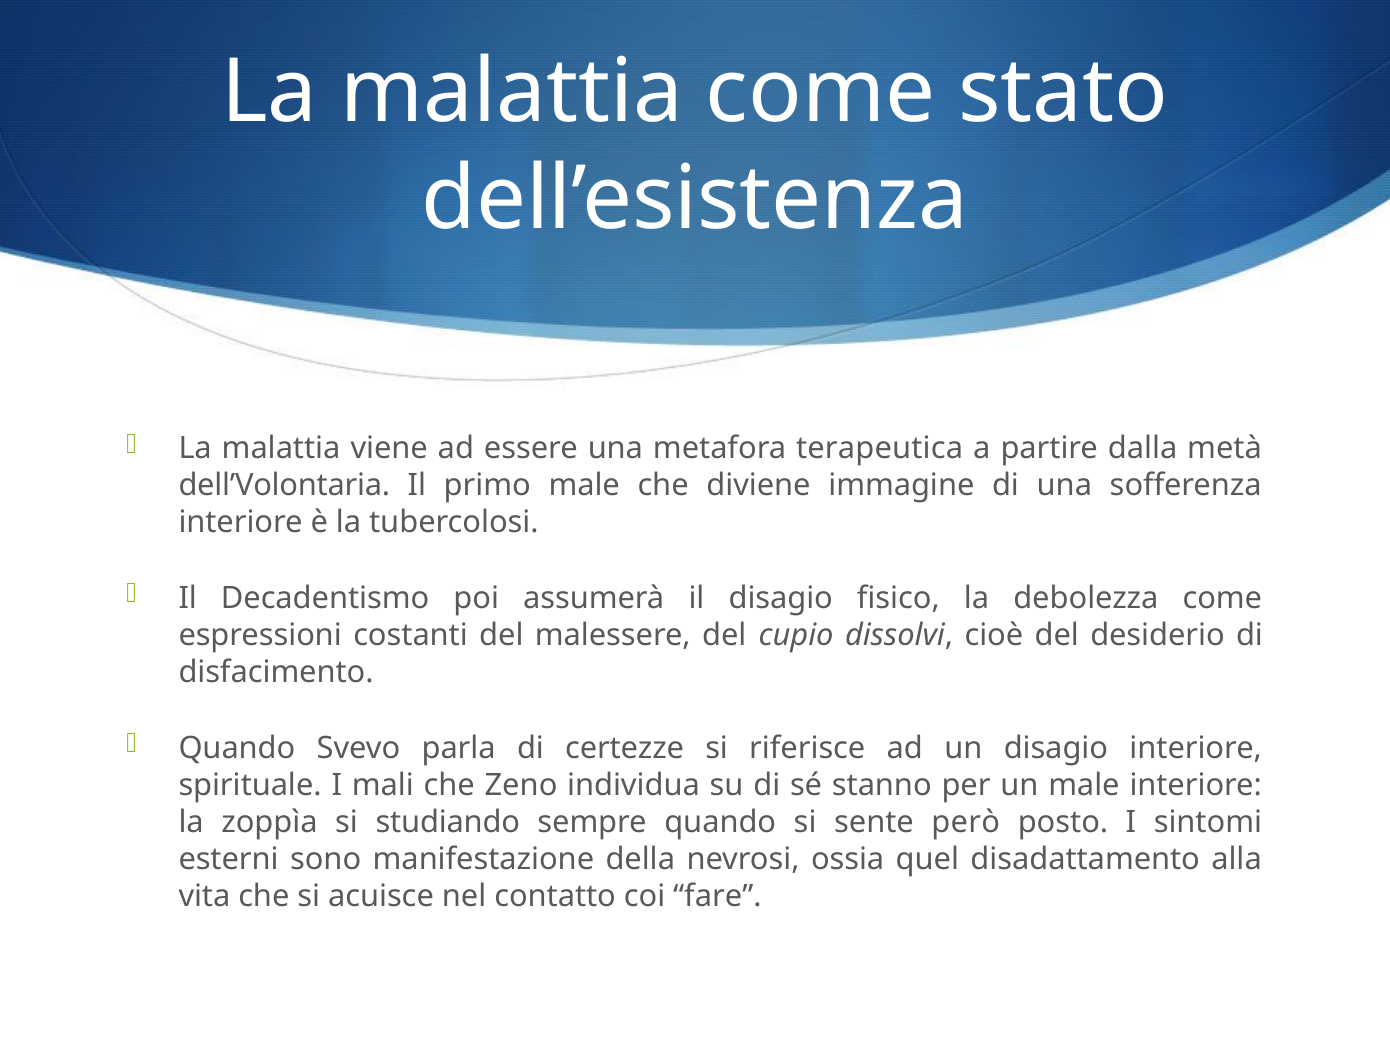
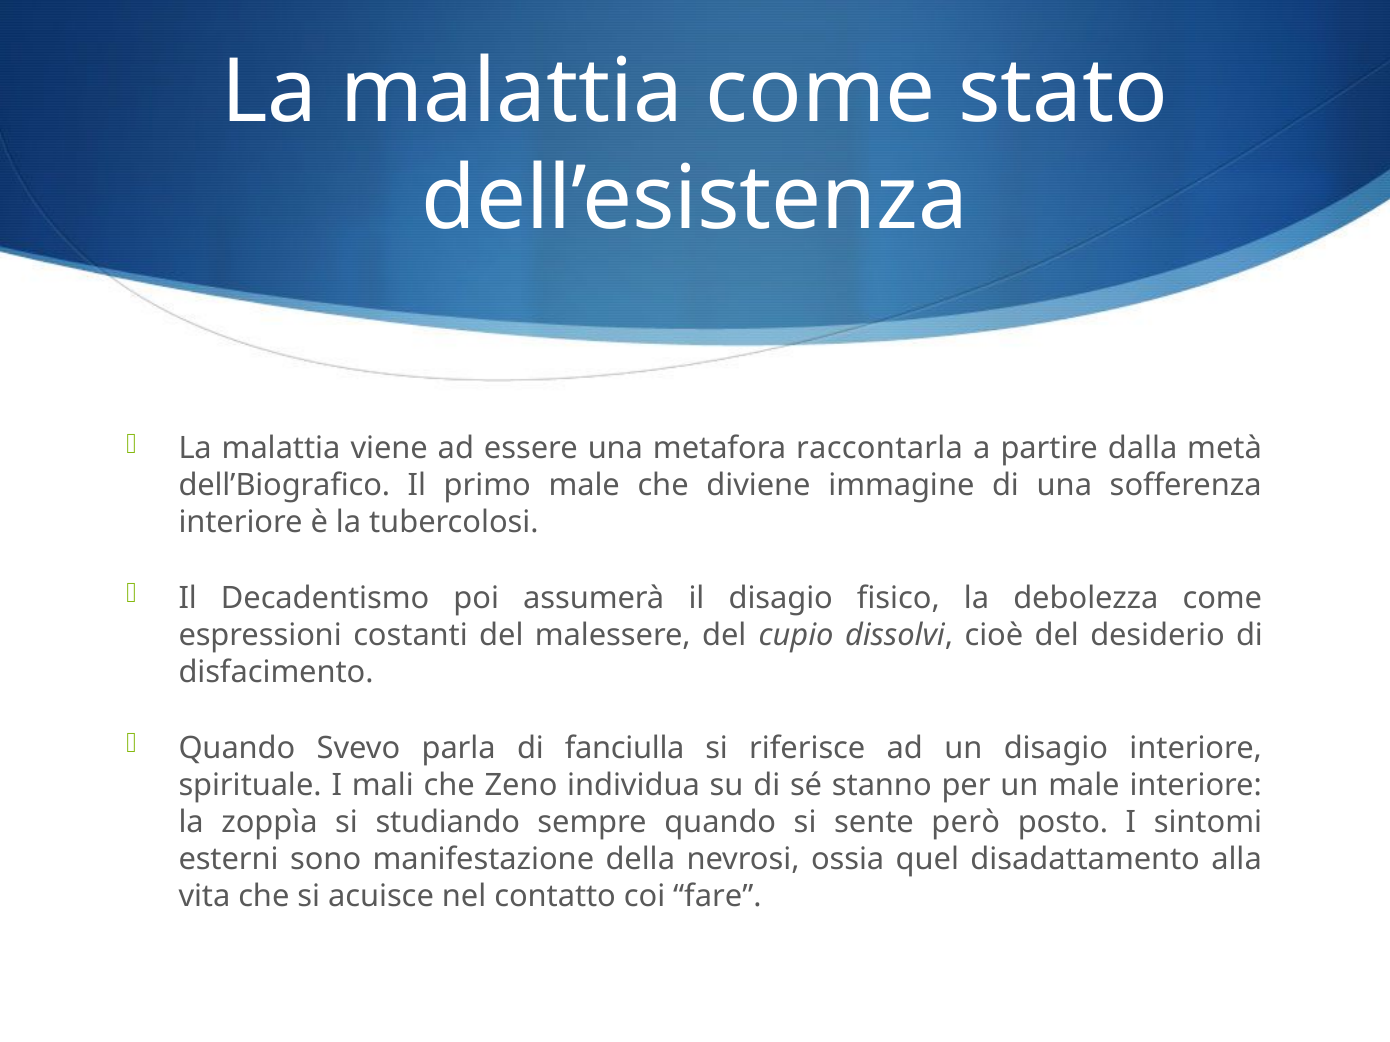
terapeutica: terapeutica -> raccontarla (880, 449)
dell’Volontaria: dell’Volontaria -> dell’Biografico (284, 486)
certezze: certezze -> fanciulla (625, 748)
